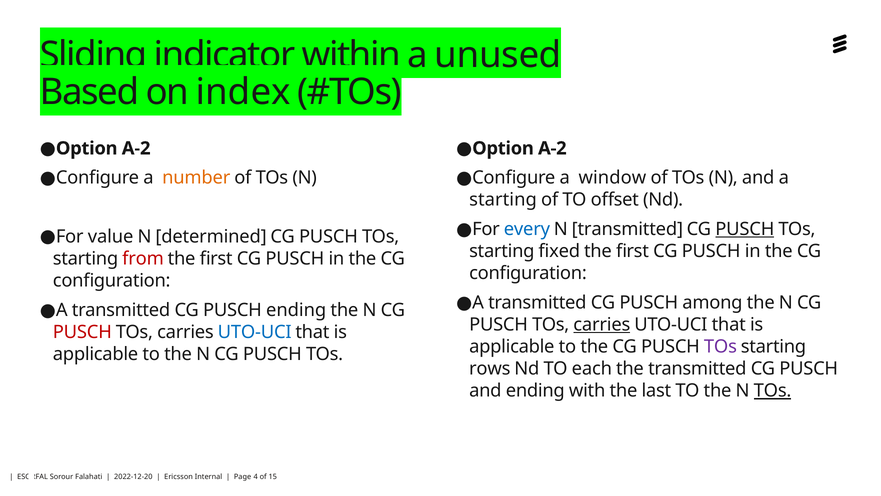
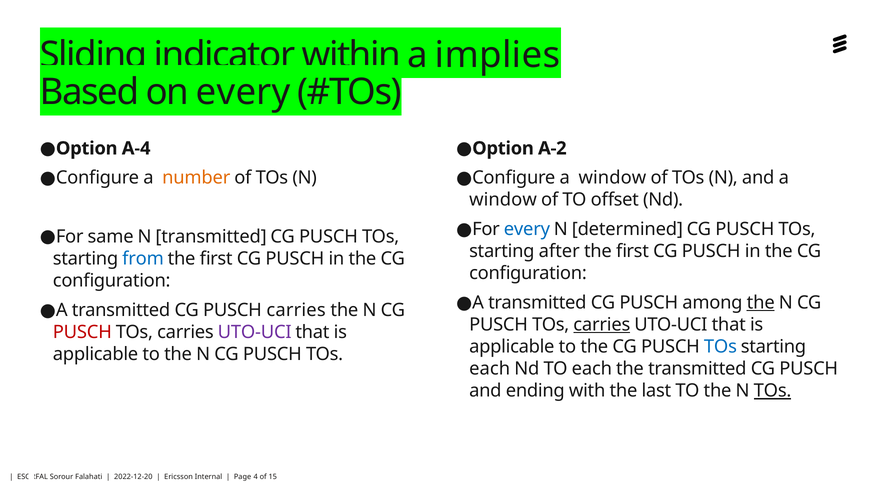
unused: unused -> implies (498, 55)
on index: index -> every (243, 92)
A-2: A-2 -> A-4 (136, 148)
starting: starting -> window (503, 200)
N transmitted: transmitted -> determined (627, 229)
PUSCH underline: present -> none (745, 229)
value: value -> same (111, 236)
N determined: determined -> transmitted (211, 236)
fixed: fixed -> after (559, 251)
from colour: red -> blue (143, 258)
the underline: none -> present (761, 302)
PUSCH ending: ending -> carries (296, 310)
UTO-UCI colour: blue -> purple (255, 332)
TOs colour: purple -> blue (720, 346)
rows: rows -> each (490, 369)
